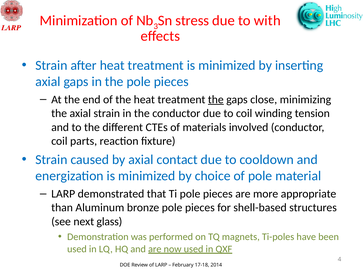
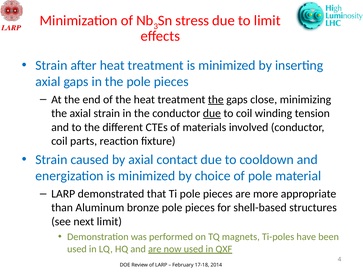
to with: with -> limit (267, 21)
due underline: none -> present (212, 113)
next glass: glass -> limit (109, 222)
